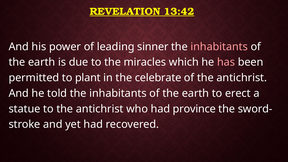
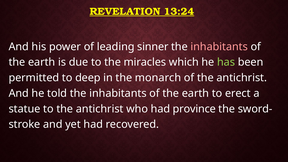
13:42: 13:42 -> 13:24 (179, 12)
has colour: pink -> light green (226, 62)
plant: plant -> deep (88, 78)
celebrate: celebrate -> monarch (158, 78)
